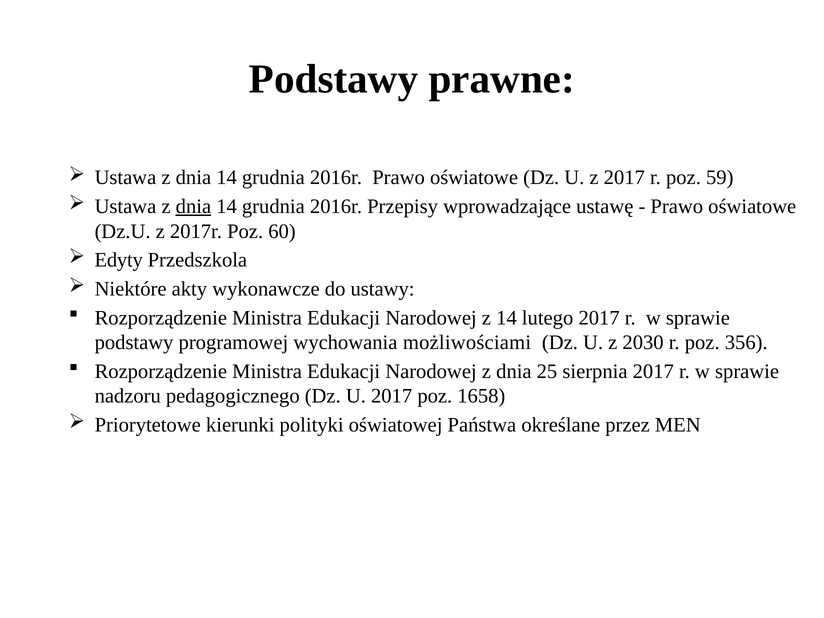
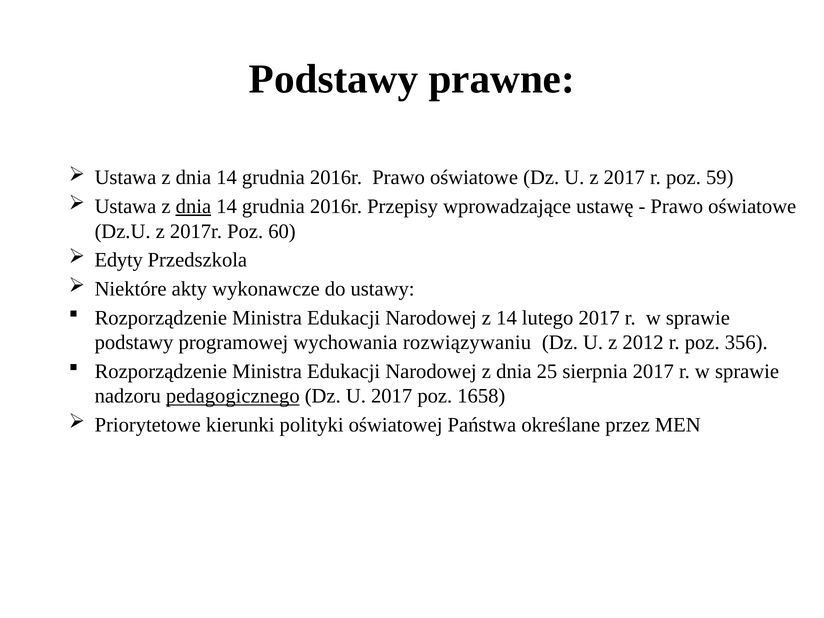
możliwościami: możliwościami -> rozwiązywaniu (467, 342)
2030: 2030 -> 2012 (643, 342)
pedagogicznego underline: none -> present (233, 396)
